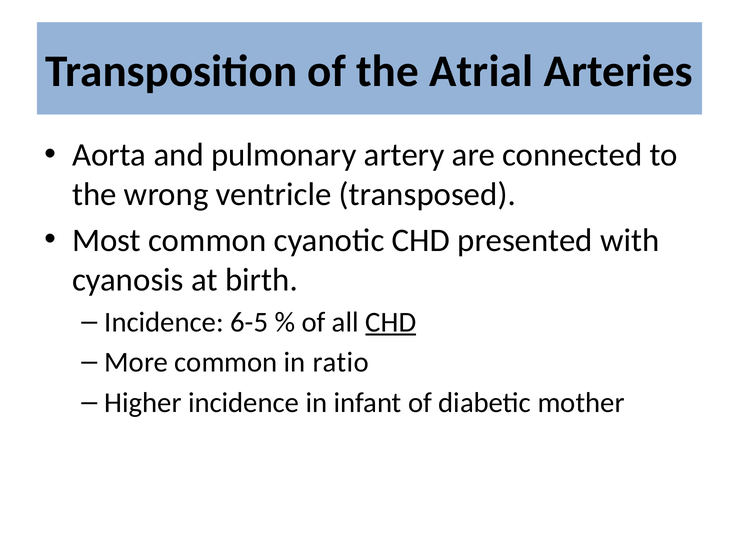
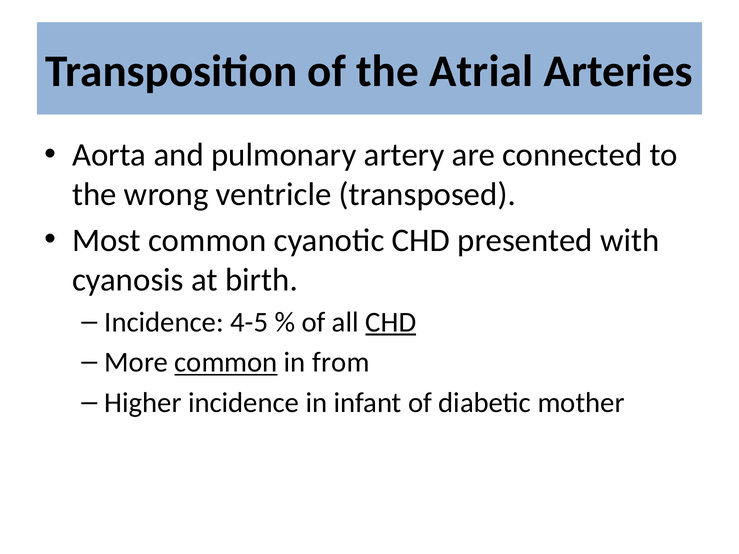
6-5: 6-5 -> 4-5 (249, 322)
common underline: none -> present (226, 363)
ratio: ratio -> from (341, 363)
